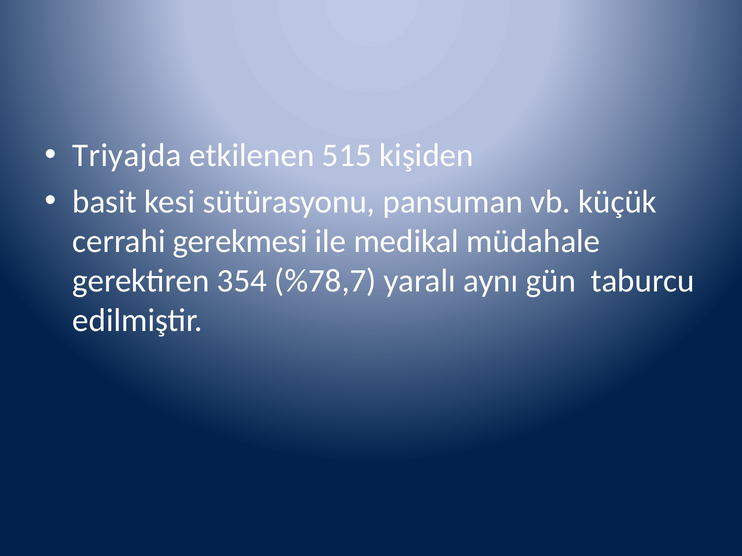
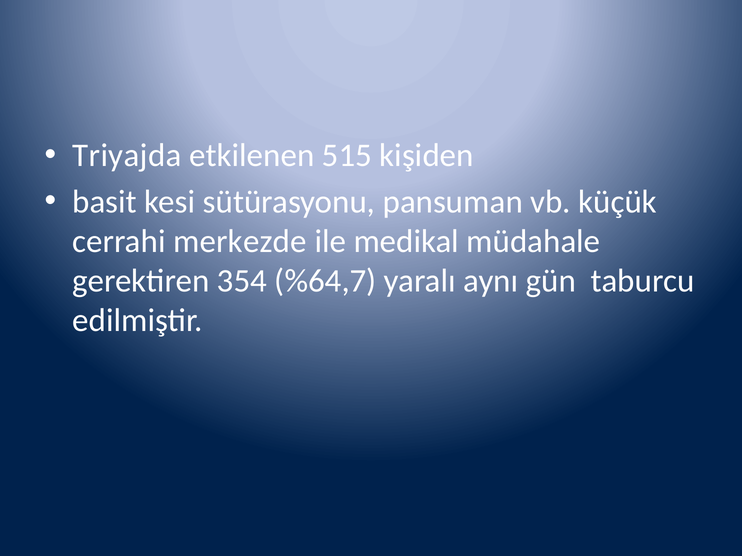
gerekmesi: gerekmesi -> merkezde (240, 242)
%78,7: %78,7 -> %64,7 (325, 281)
